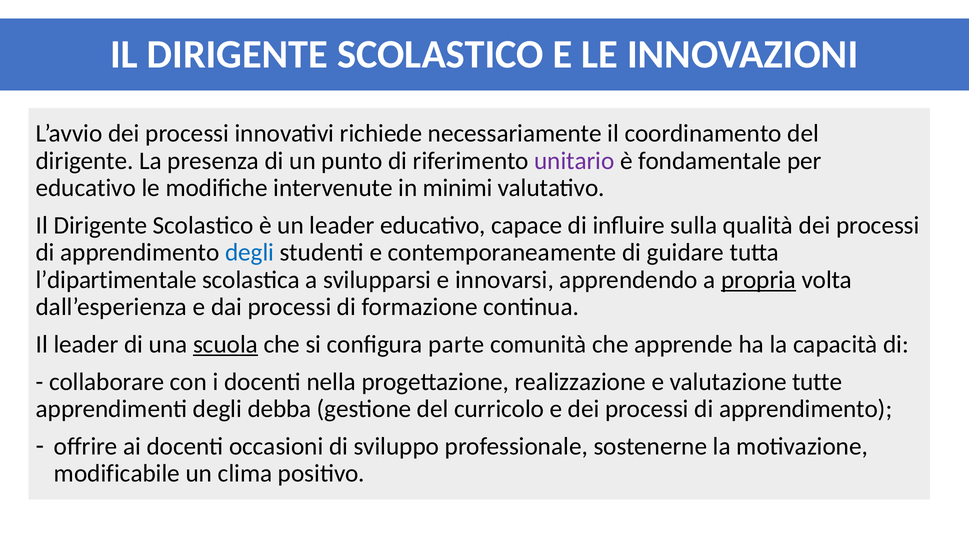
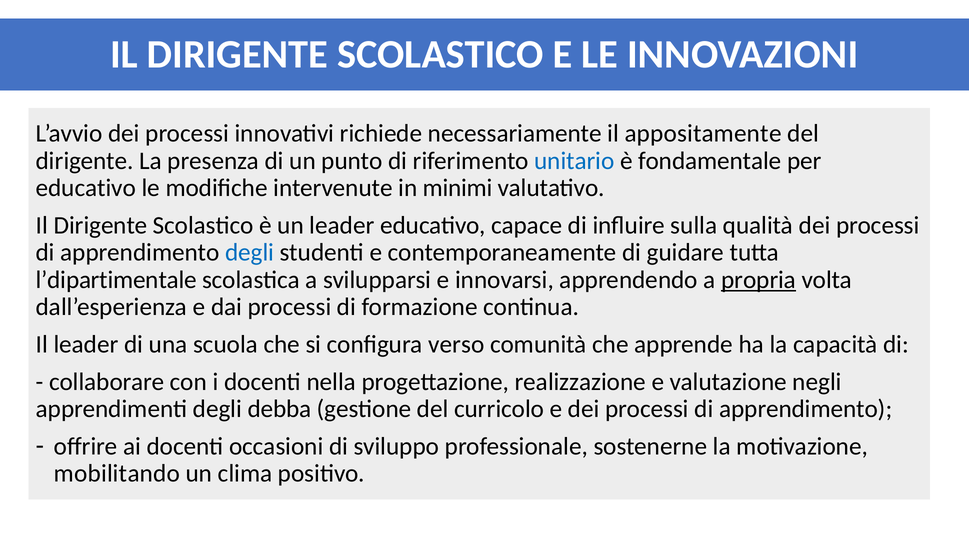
coordinamento: coordinamento -> appositamente (703, 134)
unitario colour: purple -> blue (574, 161)
scuola underline: present -> none (225, 344)
parte: parte -> verso (456, 344)
tutte: tutte -> negli (817, 382)
modificabile: modificabile -> mobilitando (117, 474)
